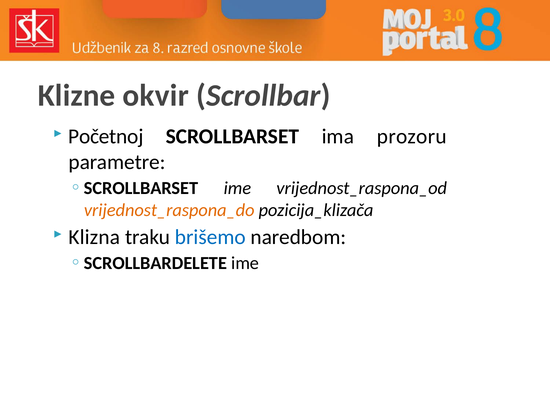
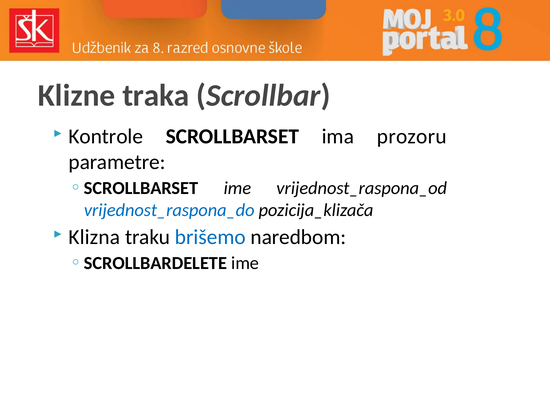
okvir: okvir -> traka (156, 96)
Početnoj: Početnoj -> Kontrole (106, 137)
vrijednost_raspona_do colour: orange -> blue (169, 210)
